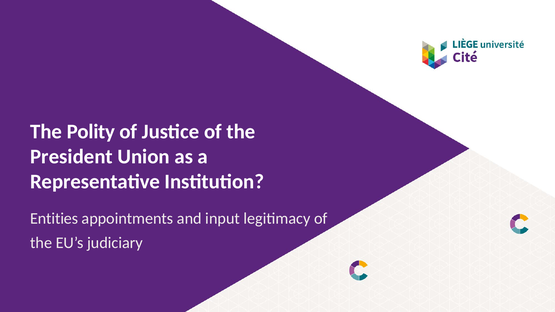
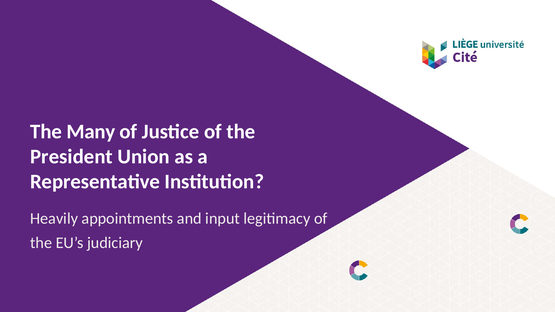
Polity: Polity -> Many (91, 132)
Entities: Entities -> Heavily (54, 219)
